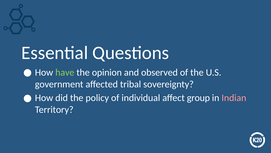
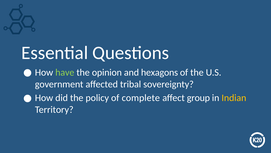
observed: observed -> hexagons (160, 72)
individual: individual -> complete (141, 98)
Indian colour: pink -> yellow (234, 98)
